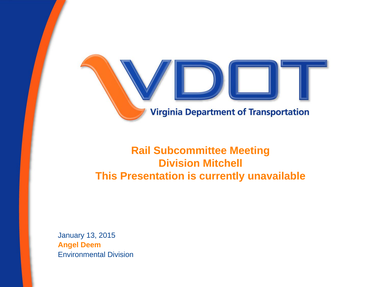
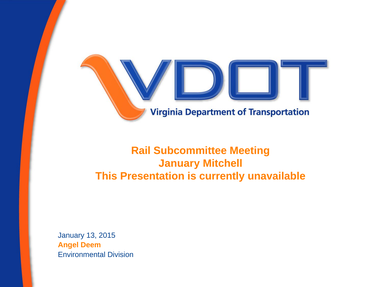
Division: Division -> January (179, 163)
